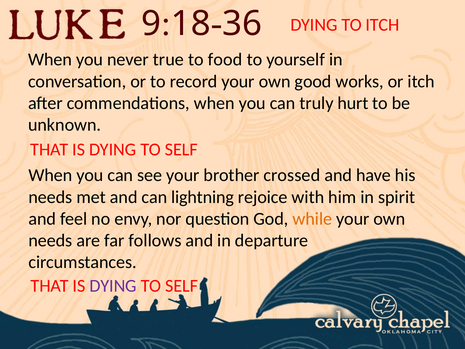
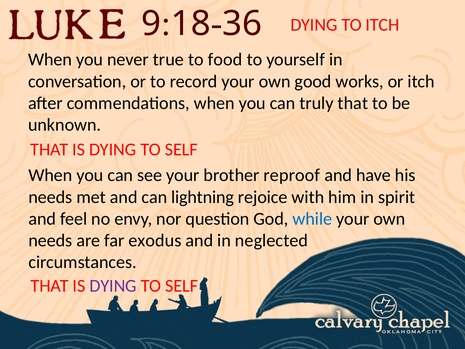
truly hurt: hurt -> that (353, 103)
crossed: crossed -> reproof (292, 175)
while colour: orange -> blue (312, 219)
follows: follows -> exodus (155, 240)
departure: departure -> neglected (272, 240)
